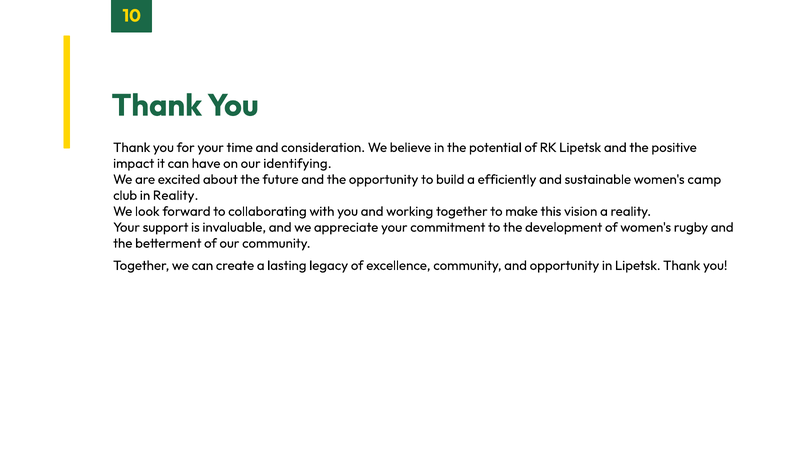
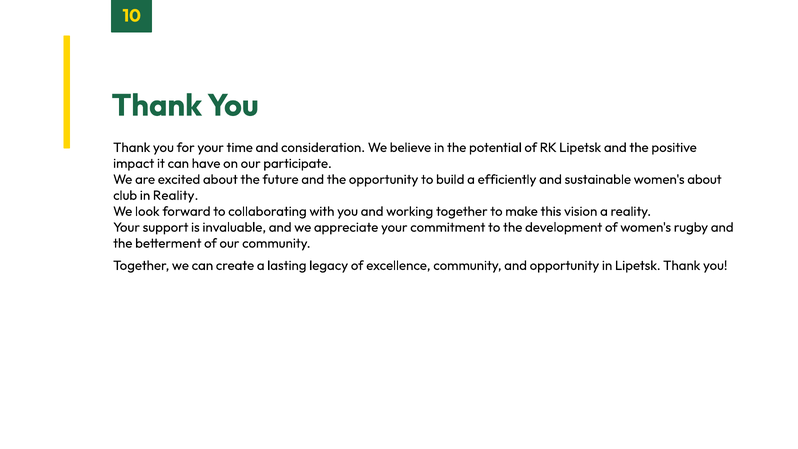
identifying: identifying -> participate (298, 163)
women's camp: camp -> about (704, 179)
